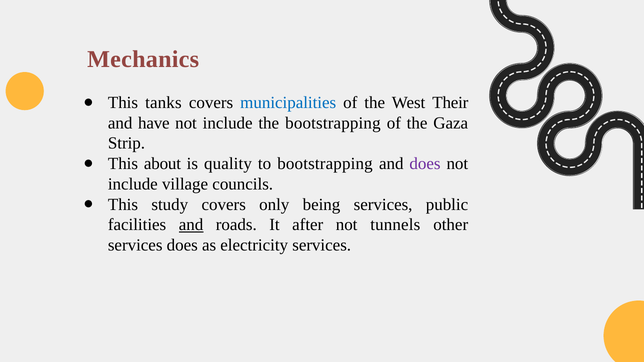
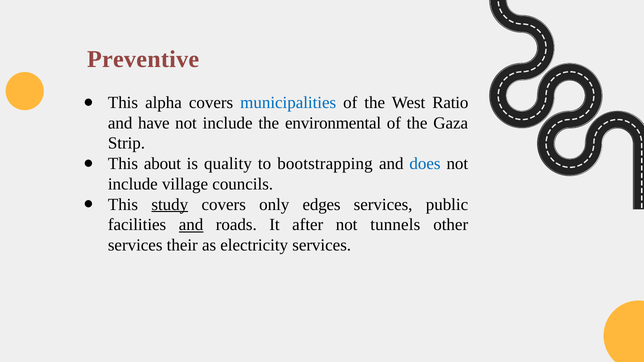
Mechanics: Mechanics -> Preventive (143, 60)
tanks: tanks -> alpha (163, 103)
Their: Their -> Ratio (450, 103)
the bootstrapping: bootstrapping -> environmental (333, 123)
does colour: purple -> blue (425, 164)
study underline: none -> present (170, 205)
being: being -> edges (322, 205)
services does: does -> their (182, 245)
